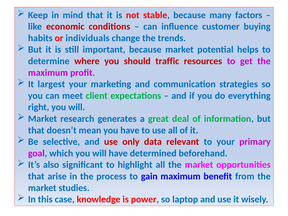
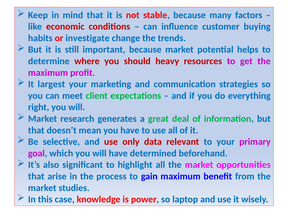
individuals: individuals -> investigate (87, 38)
traffic: traffic -> heavy (167, 61)
